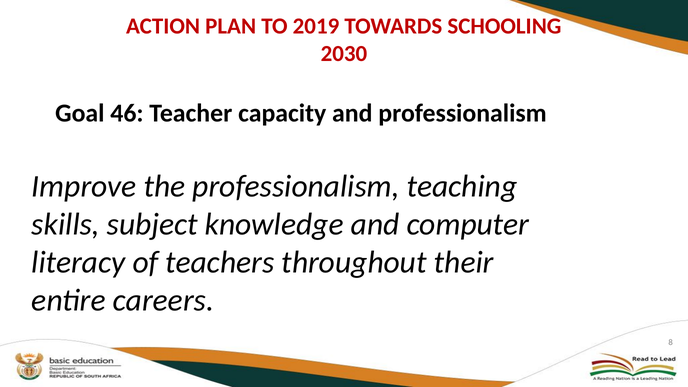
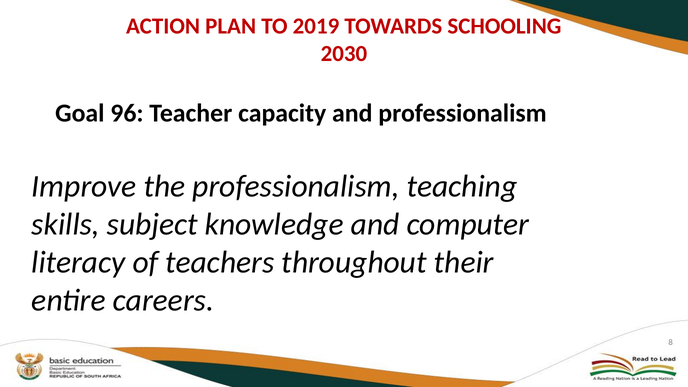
46: 46 -> 96 (127, 113)
